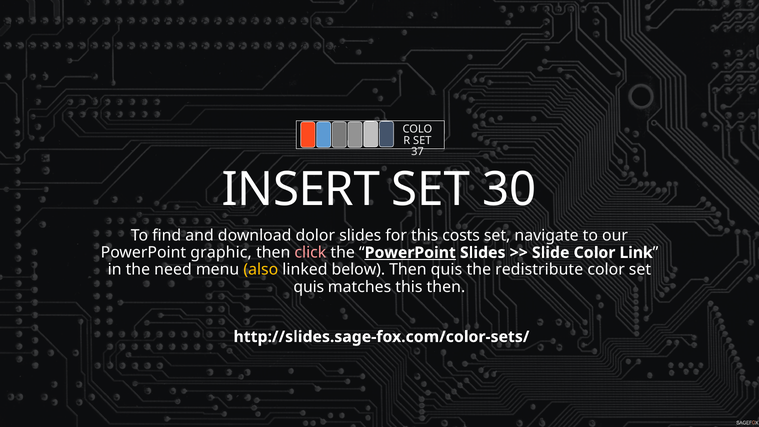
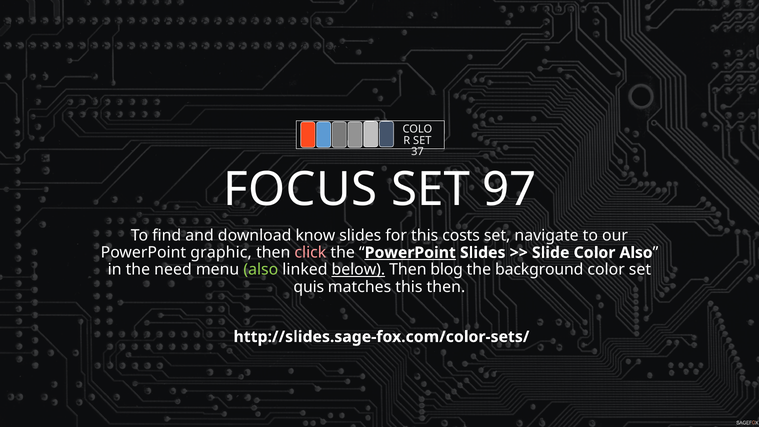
INSERT: INSERT -> FOCUS (300, 190)
30: 30 -> 97 (509, 190)
dolor: dolor -> know (315, 236)
Color Link: Link -> Also (636, 253)
also colour: yellow -> light green (261, 270)
below underline: none -> present (358, 270)
Then quis: quis -> blog (447, 270)
redistribute: redistribute -> background (539, 270)
